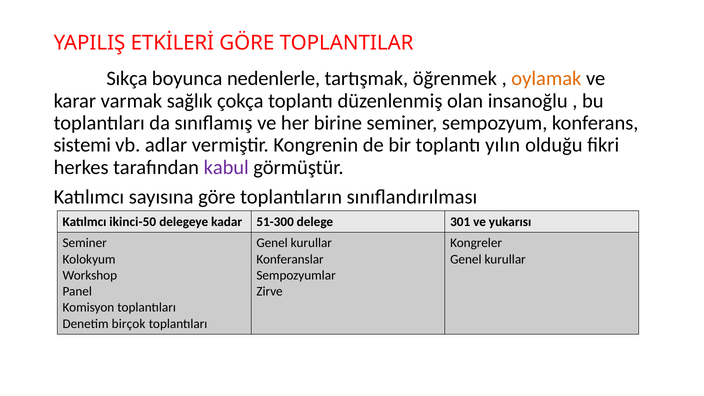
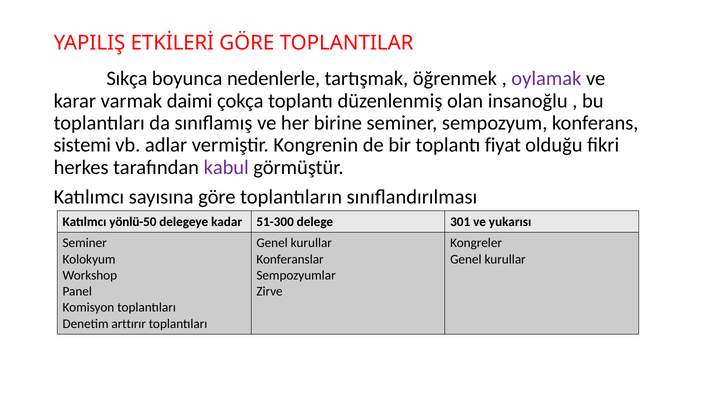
oylamak colour: orange -> purple (546, 79)
sağlık: sağlık -> daimi (190, 101)
yılın: yılın -> fiyat (503, 145)
ikinci-50: ikinci-50 -> yönlü-50 (133, 222)
birçok: birçok -> arttırır (129, 324)
